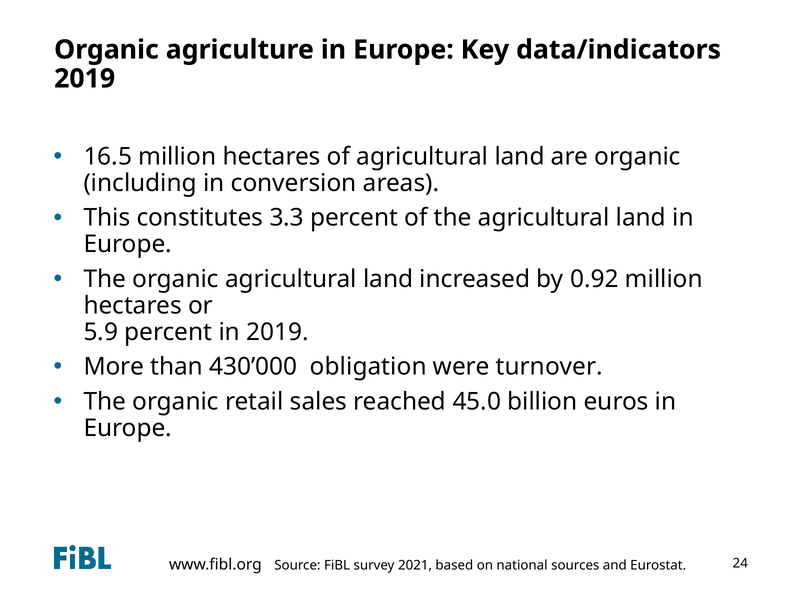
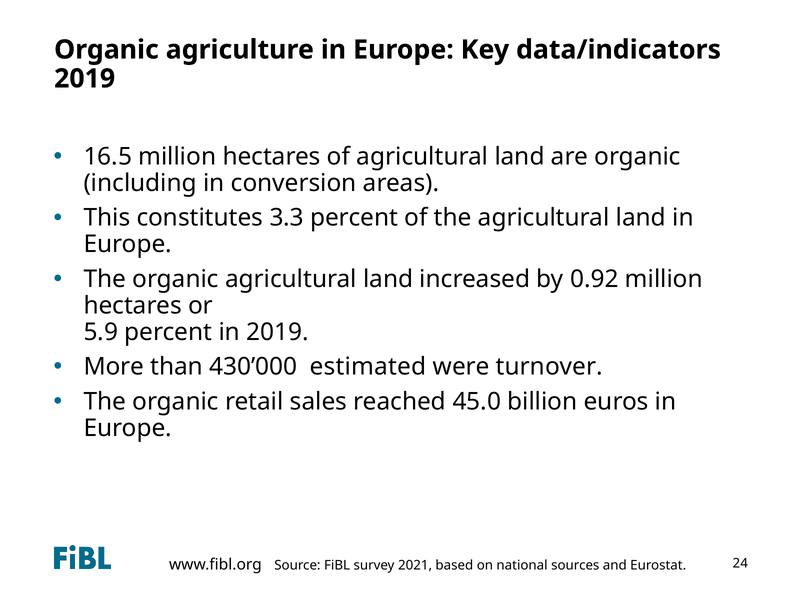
obligation: obligation -> estimated (368, 367)
